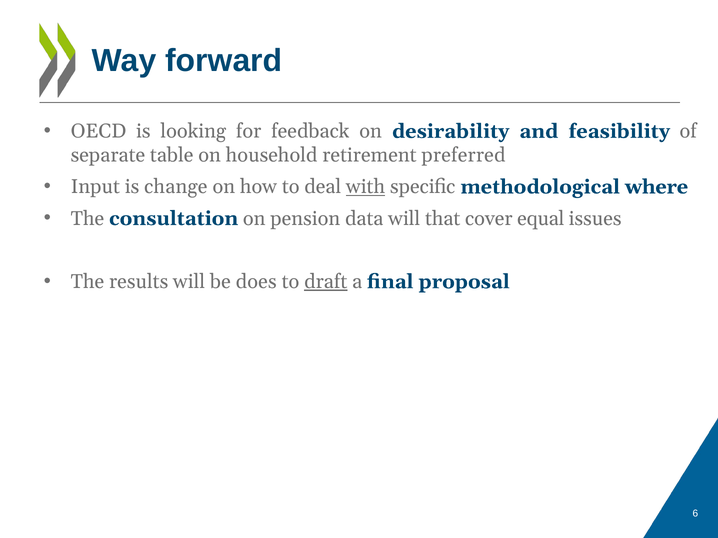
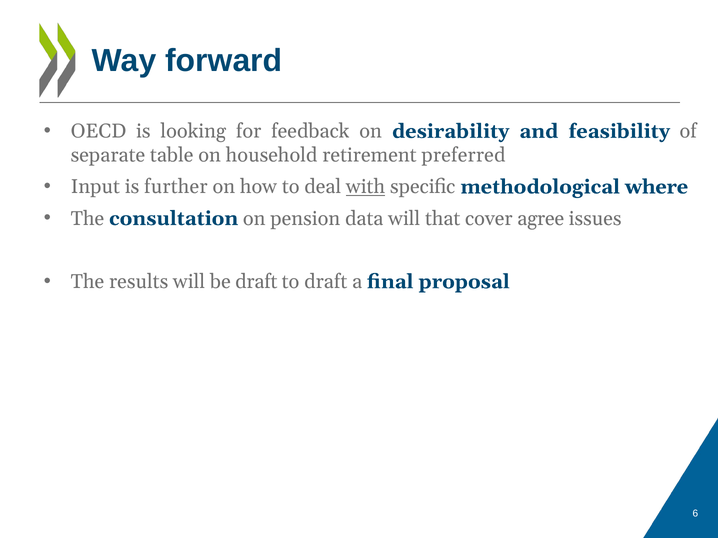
change: change -> further (176, 187)
equal: equal -> agree (541, 219)
be does: does -> draft (256, 282)
draft underline: present -> none (326, 282)
